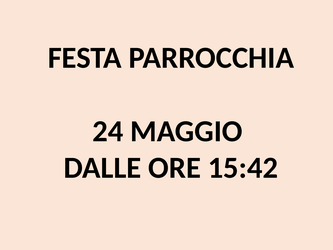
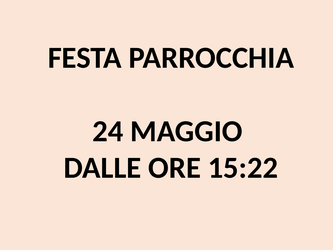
15:42: 15:42 -> 15:22 (243, 168)
